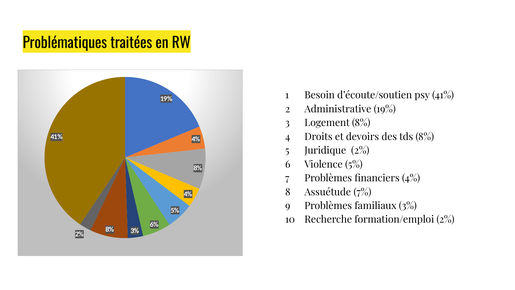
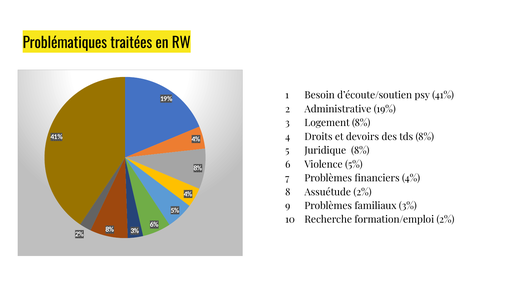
Juridique 2%: 2% -> 8% (360, 150)
Assuétude 7%: 7% -> 2% (363, 192)
